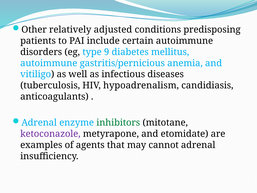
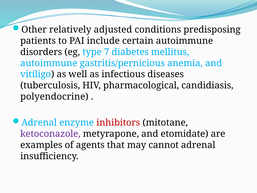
9: 9 -> 7 (107, 52)
hypoadrenalism: hypoadrenalism -> pharmacological (141, 85)
anticoagulants: anticoagulants -> polyendocrine (54, 97)
inhibitors colour: green -> red (118, 123)
